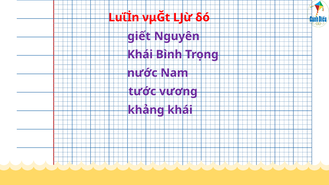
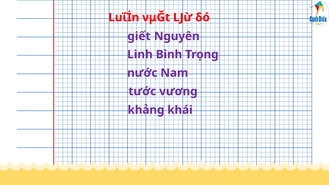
Khái: Khái -> Linh (140, 54)
